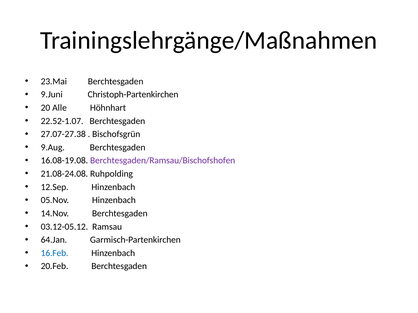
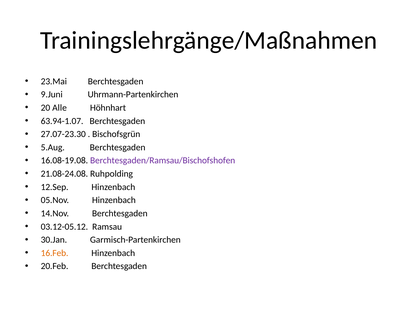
Christoph-Partenkirchen: Christoph-Partenkirchen -> Uhrmann-Partenkirchen (133, 95)
22.52-1.07: 22.52-1.07 -> 63.94-1.07 (62, 121)
27.07-27.38: 27.07-27.38 -> 27.07-23.30 (63, 134)
9.Aug: 9.Aug -> 5.Aug (53, 148)
64.Jan: 64.Jan -> 30.Jan (54, 240)
16.Feb colour: blue -> orange (55, 253)
